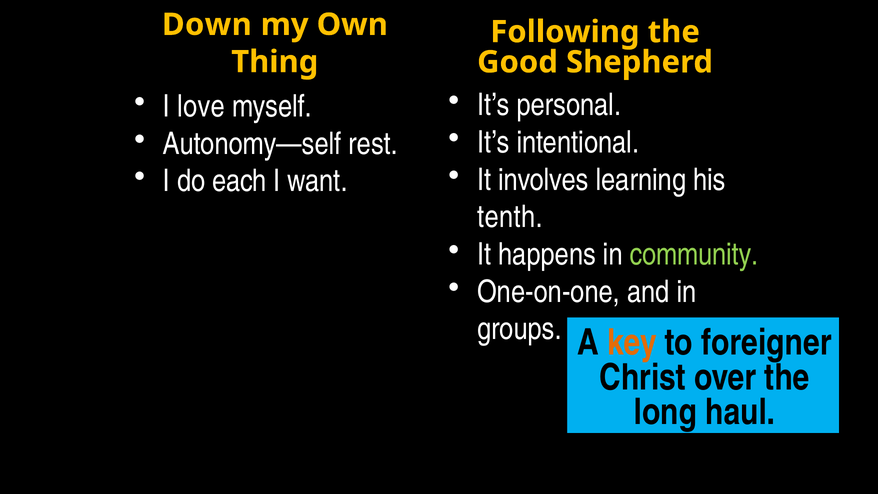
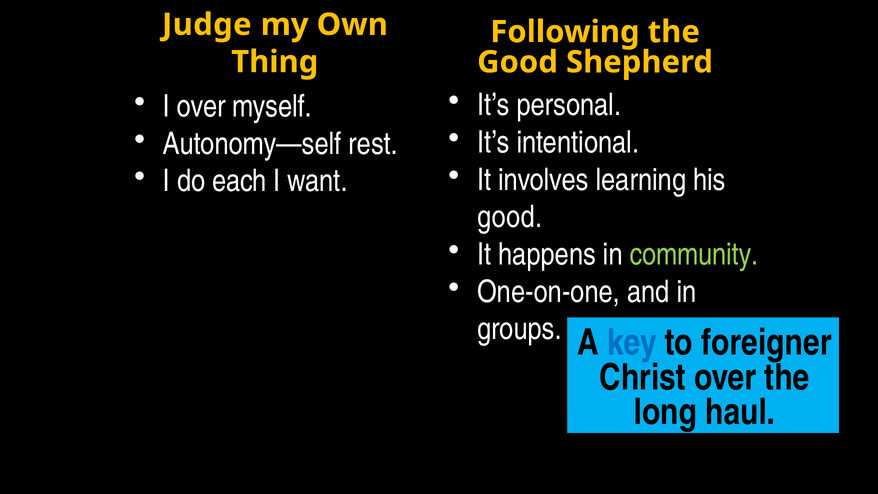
Down: Down -> Judge (207, 25)
I love: love -> over (201, 106)
tenth: tenth -> good (510, 217)
key colour: orange -> blue (632, 343)
